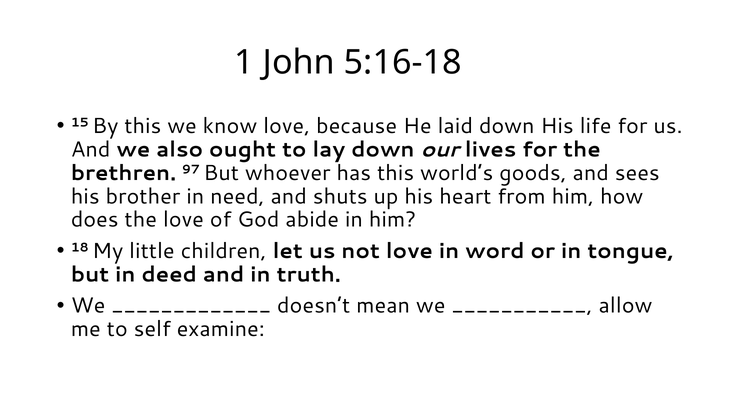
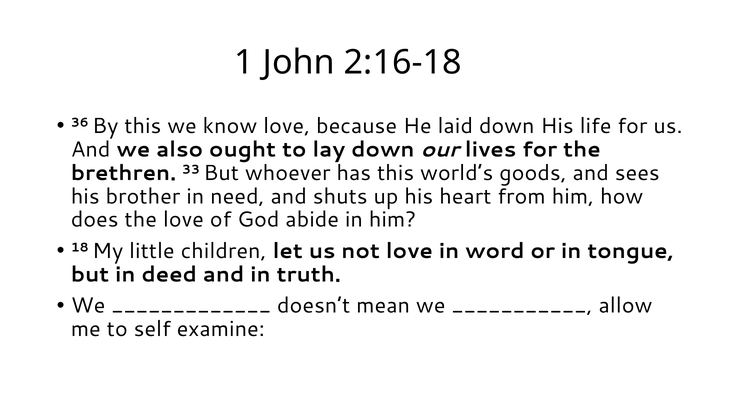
5:16-18: 5:16-18 -> 2:16-18 (403, 63)
15: 15 -> 36 (80, 122)
97: 97 -> 33 (191, 169)
